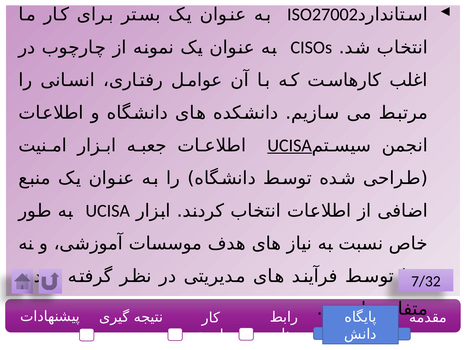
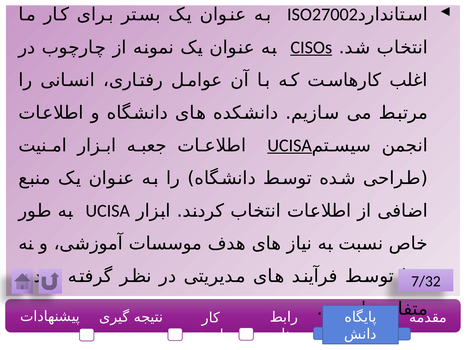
CISOs underline: none -> present (311, 47)
